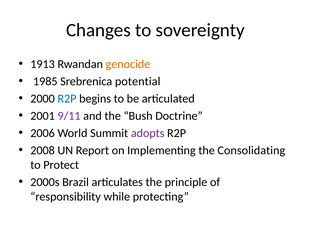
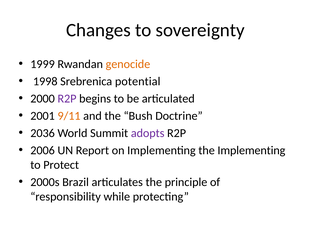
1913: 1913 -> 1999 (43, 64)
1985: 1985 -> 1998 (45, 81)
R2P colour: blue -> purple (67, 99)
9/11 colour: purple -> orange (69, 116)
2006: 2006 -> 2036 (43, 133)
2008: 2008 -> 2006 (43, 151)
the Consolidating: Consolidating -> Implementing (251, 151)
